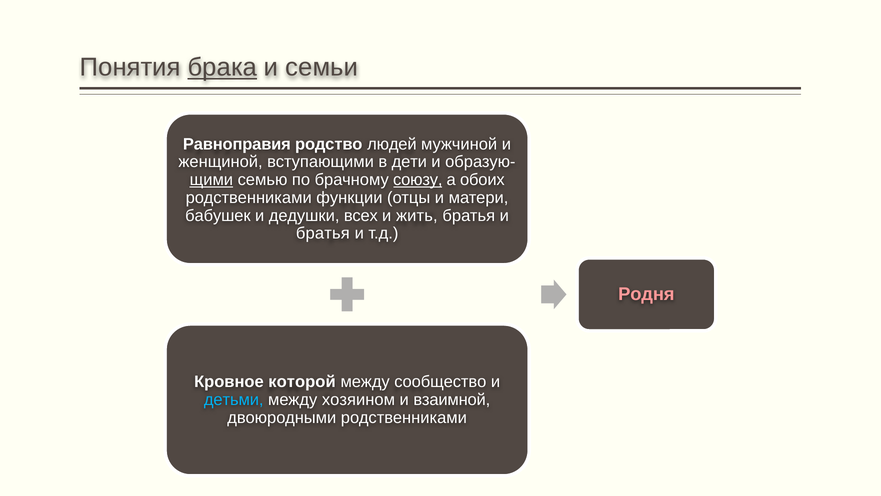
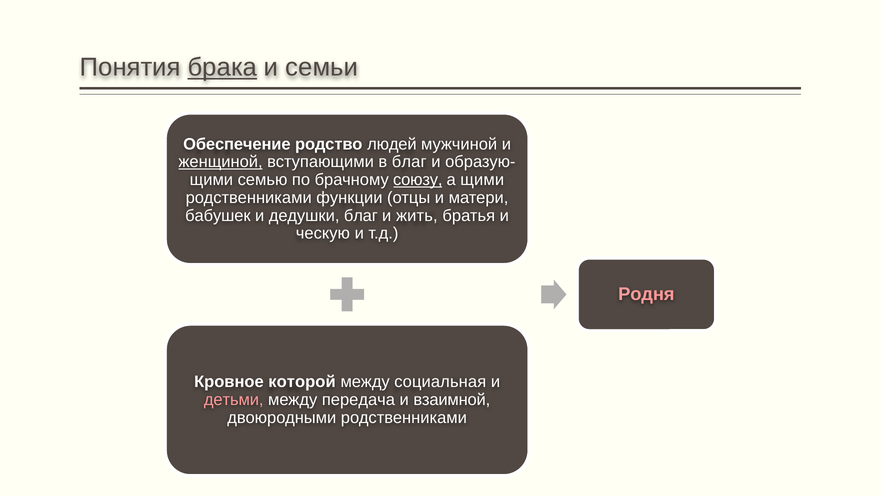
Равноправия: Равноправия -> Обеспечение (237, 144)
женщиной underline: none -> present (221, 162)
в дети: дети -> благ (409, 162)
щими underline: present -> none (211, 180)
а обоих: обоих -> щими (482, 180)
дедушки всех: всех -> благ (361, 215)
братья: братья -> ческую (323, 233)
сообщество: сообщество -> социальная (440, 382)
детьми colour: light blue -> pink (234, 399)
хозяином: хозяином -> передача (358, 399)
